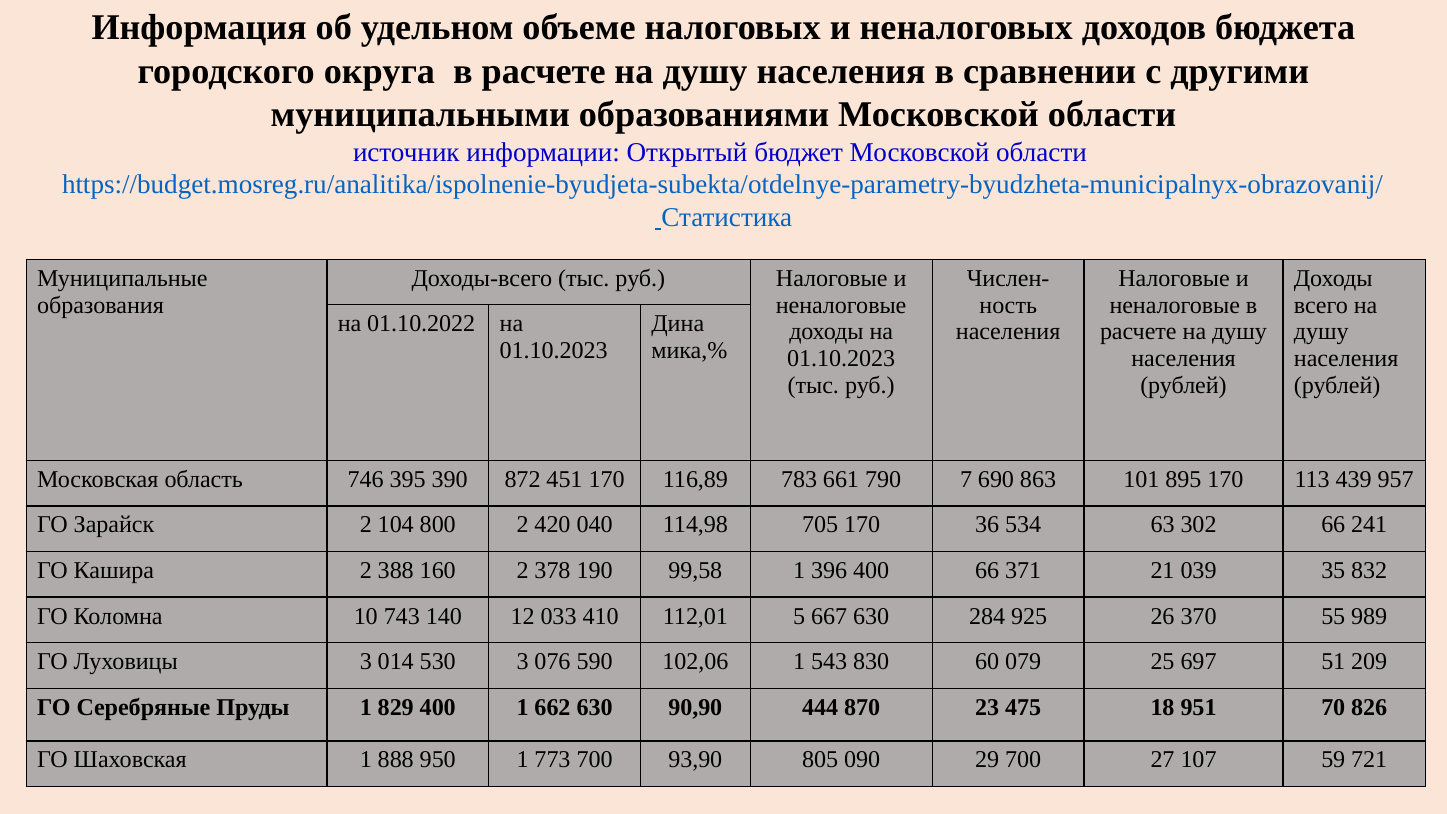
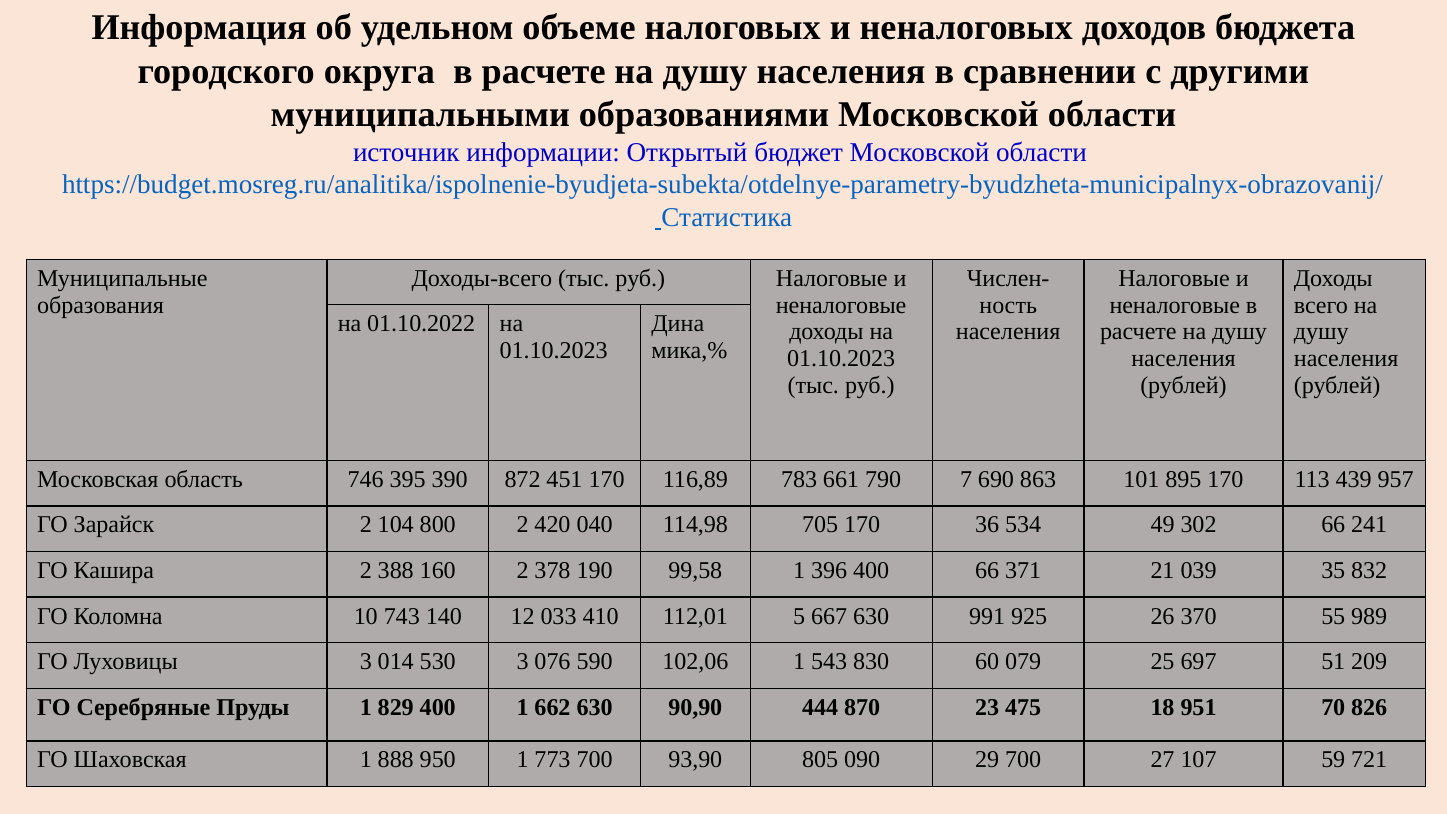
63: 63 -> 49 (1163, 525)
284: 284 -> 991 (987, 616)
